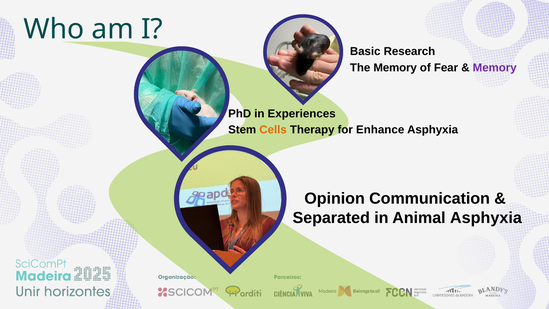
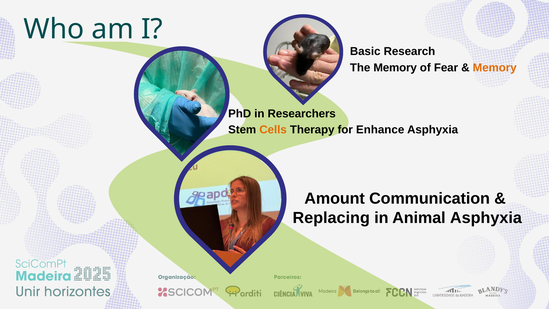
Memory colour: purple -> orange (495, 68)
Experiences: Experiences -> Researchers (302, 114)
Opinion: Opinion -> Amount (335, 198)
Separated: Separated -> Replacing (331, 218)
